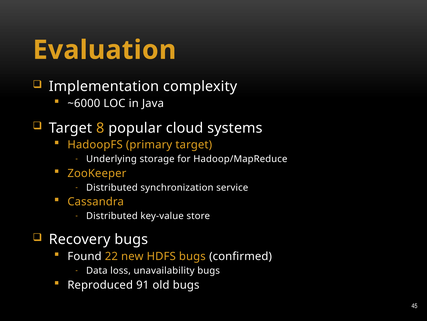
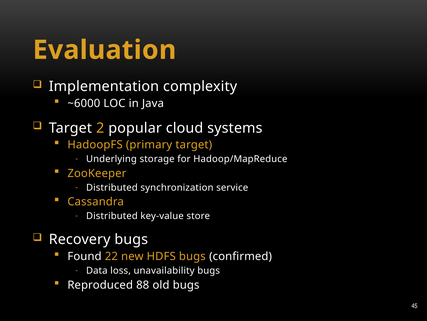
8: 8 -> 2 (100, 128)
91: 91 -> 88 (143, 284)
